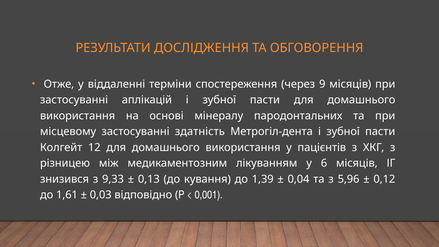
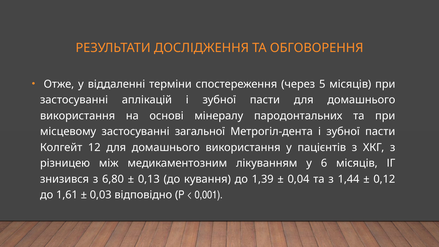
9: 9 -> 5 (322, 84)
здатність: здатність -> загальної (200, 132)
9,33: 9,33 -> 6,80 (113, 179)
5,96: 5,96 -> 1,44 (349, 179)
